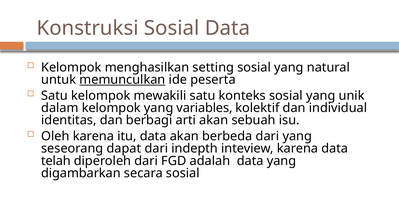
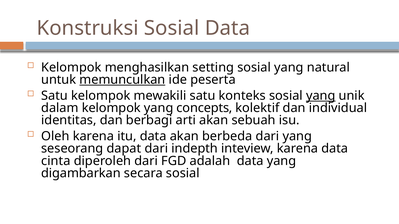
yang underline: none -> present (321, 96)
variables: variables -> concepts (204, 108)
telah: telah -> cinta (56, 161)
